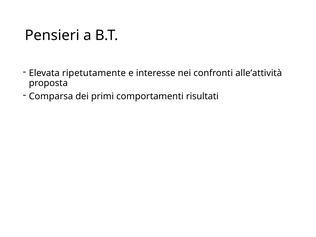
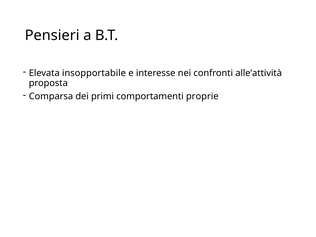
ripetutamente: ripetutamente -> insopportabile (94, 73)
risultati: risultati -> proprie (202, 96)
